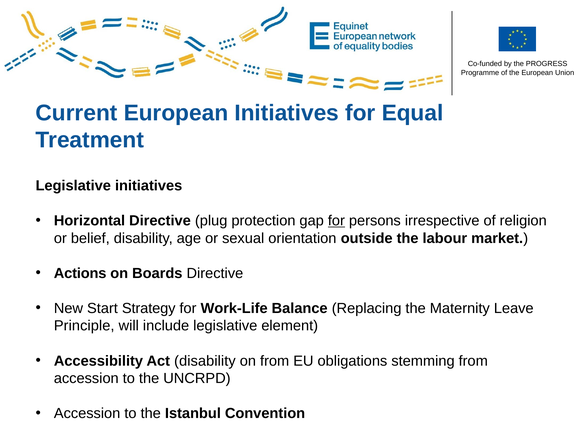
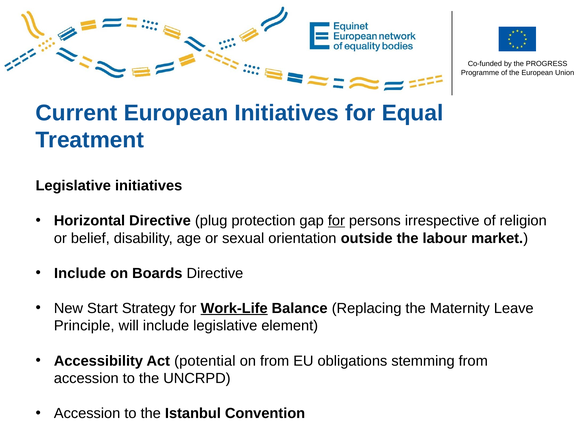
Actions: Actions -> Include (80, 273)
Work-Life underline: none -> present (234, 308)
Act disability: disability -> potential (205, 361)
